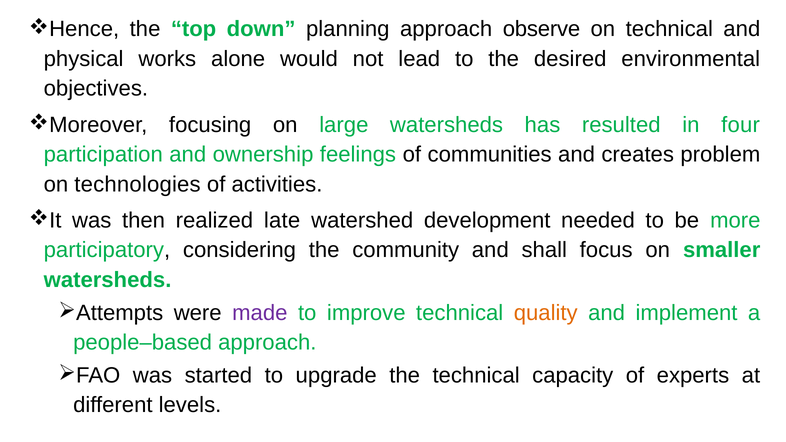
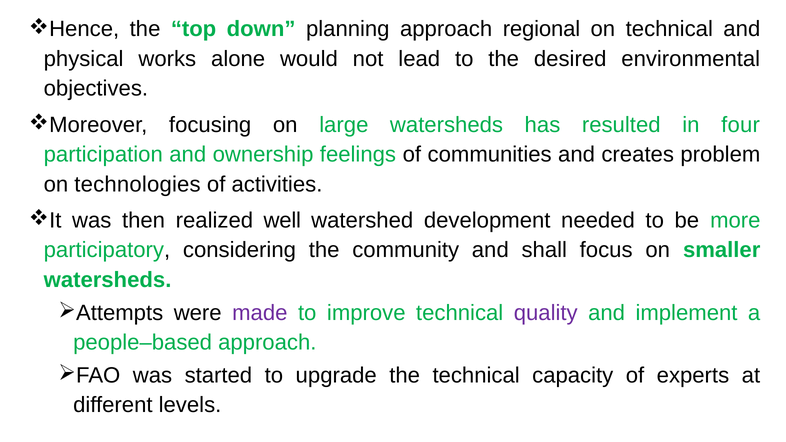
observe: observe -> regional (542, 29)
late: late -> well (282, 221)
quality colour: orange -> purple (546, 313)
